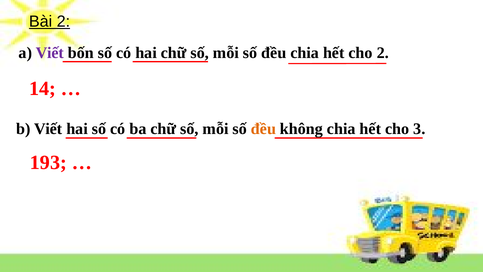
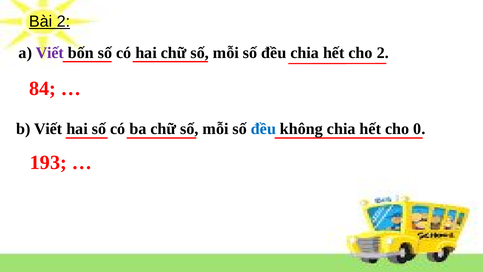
14: 14 -> 84 (43, 88)
đều colour: orange -> blue (263, 129)
3: 3 -> 0 (419, 129)
